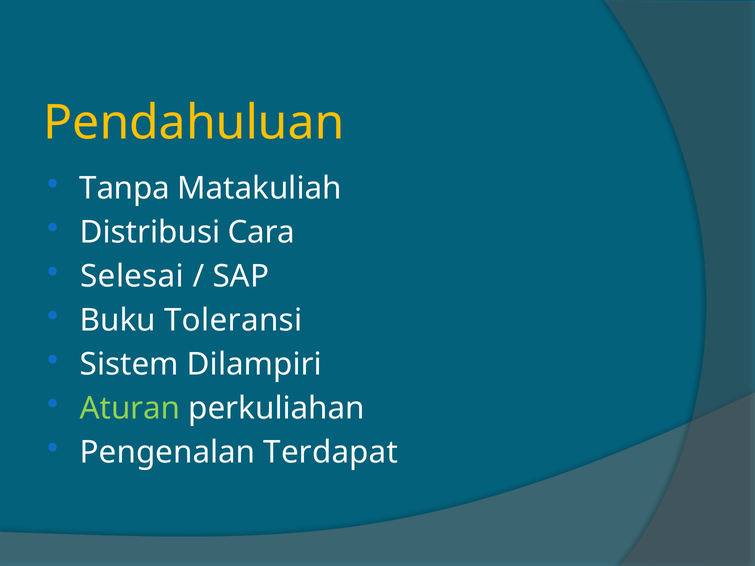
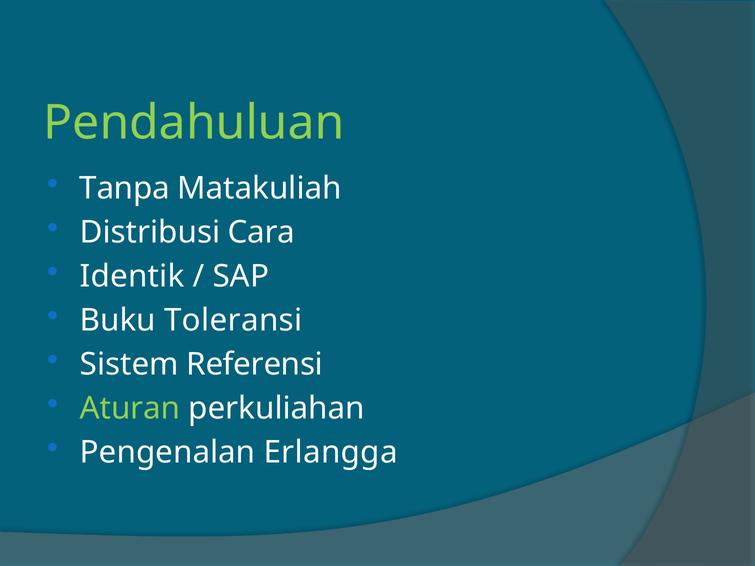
Pendahuluan colour: yellow -> light green (194, 123)
Selesai: Selesai -> Identik (132, 277)
Dilampiri: Dilampiri -> Referensi (255, 365)
Terdapat: Terdapat -> Erlangga (331, 453)
